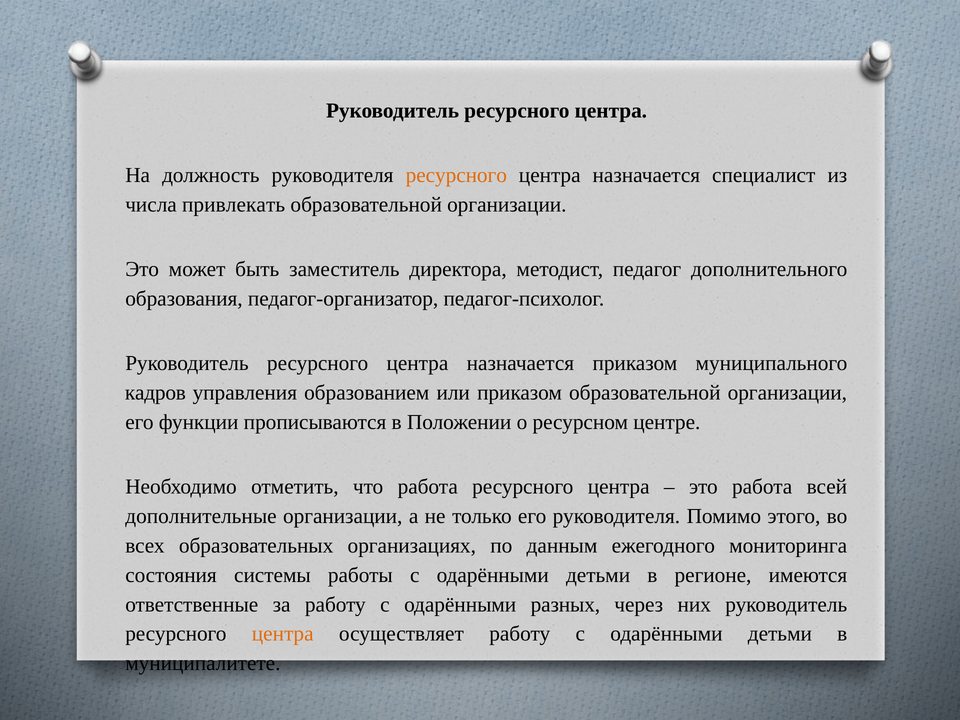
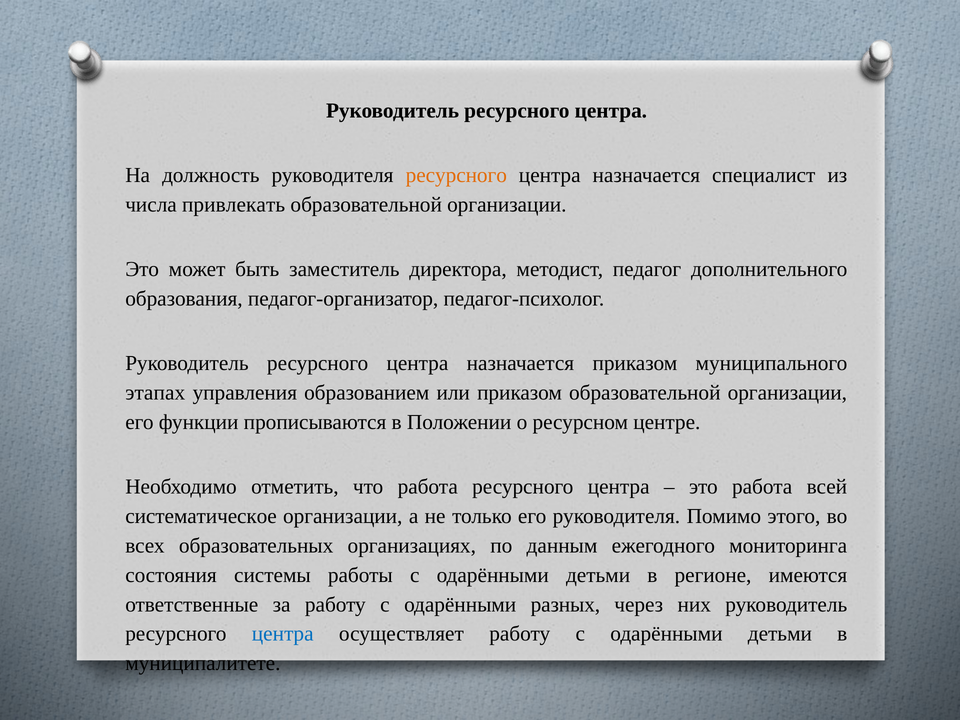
кадров: кадров -> этапах (155, 393)
дополнительные: дополнительные -> систематическое (201, 516)
центра colour: orange -> blue (283, 634)
